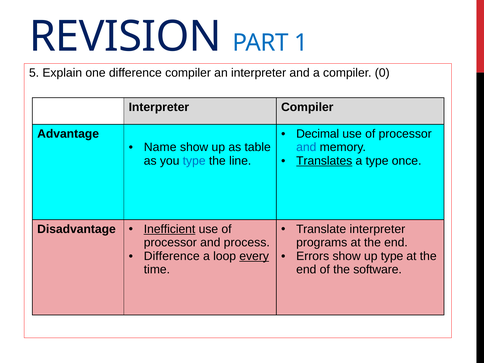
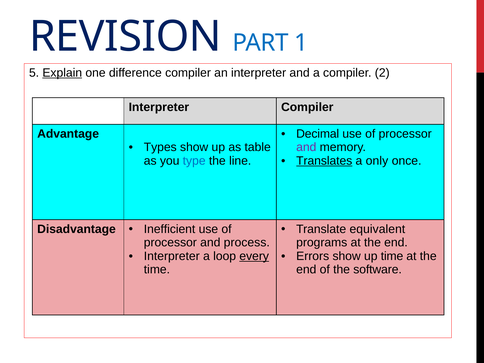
Explain underline: none -> present (62, 73)
0: 0 -> 2 (382, 73)
Name: Name -> Types (160, 147)
and colour: blue -> purple (306, 147)
a type: type -> only (377, 161)
Inefficient underline: present -> none (170, 229)
Translate interpreter: interpreter -> equivalent (377, 229)
Difference: Difference -> Interpreter (172, 256)
up type: type -> time (392, 256)
